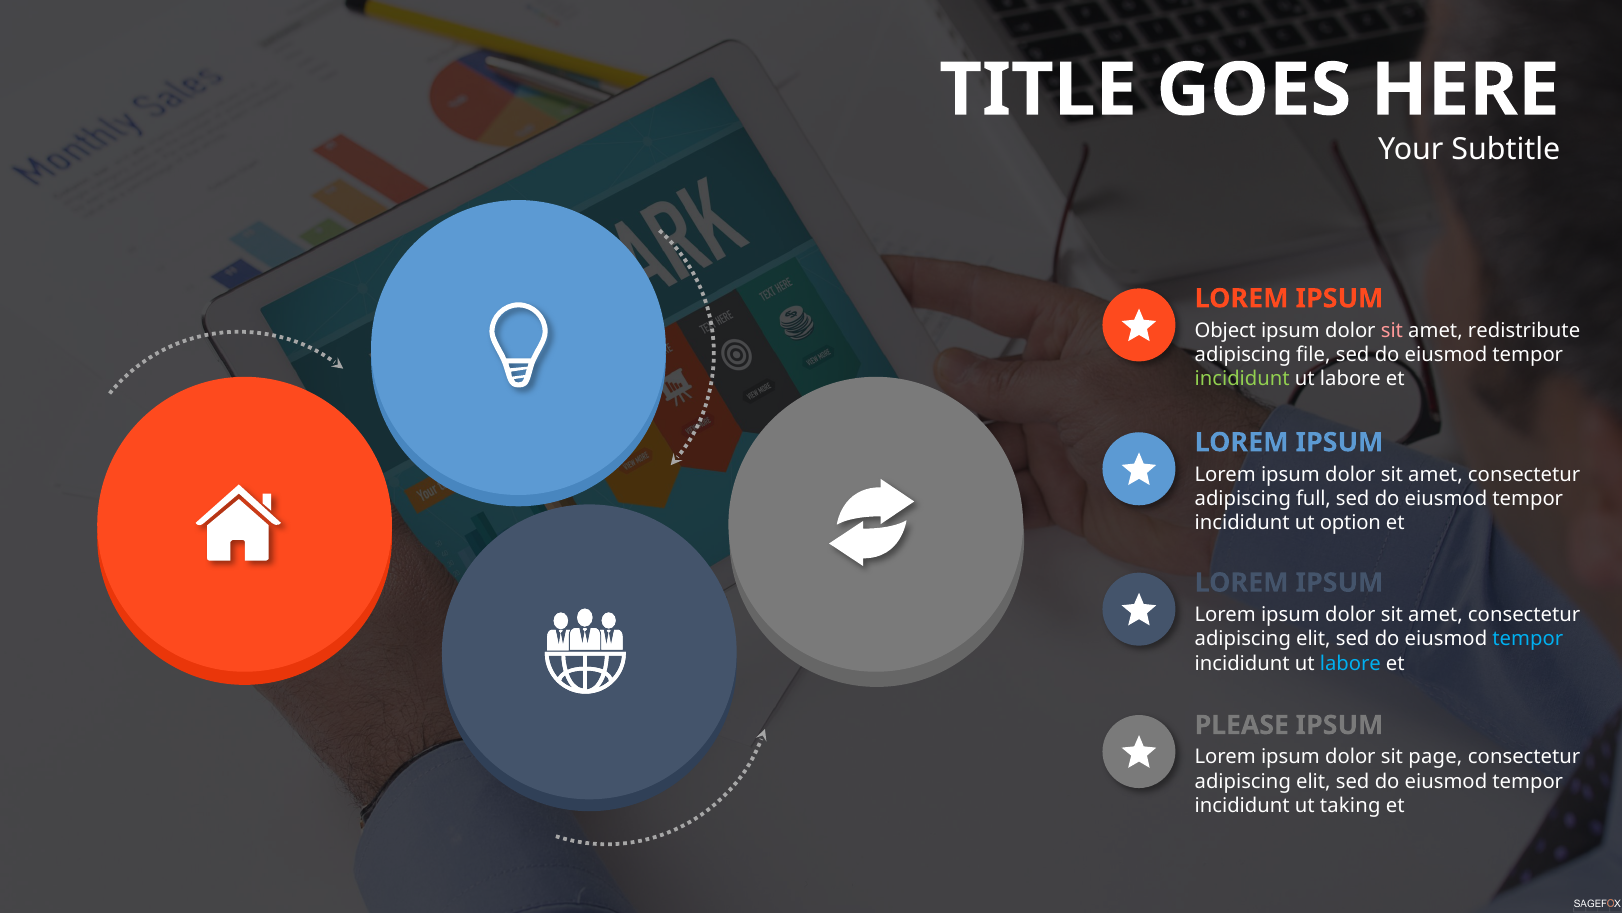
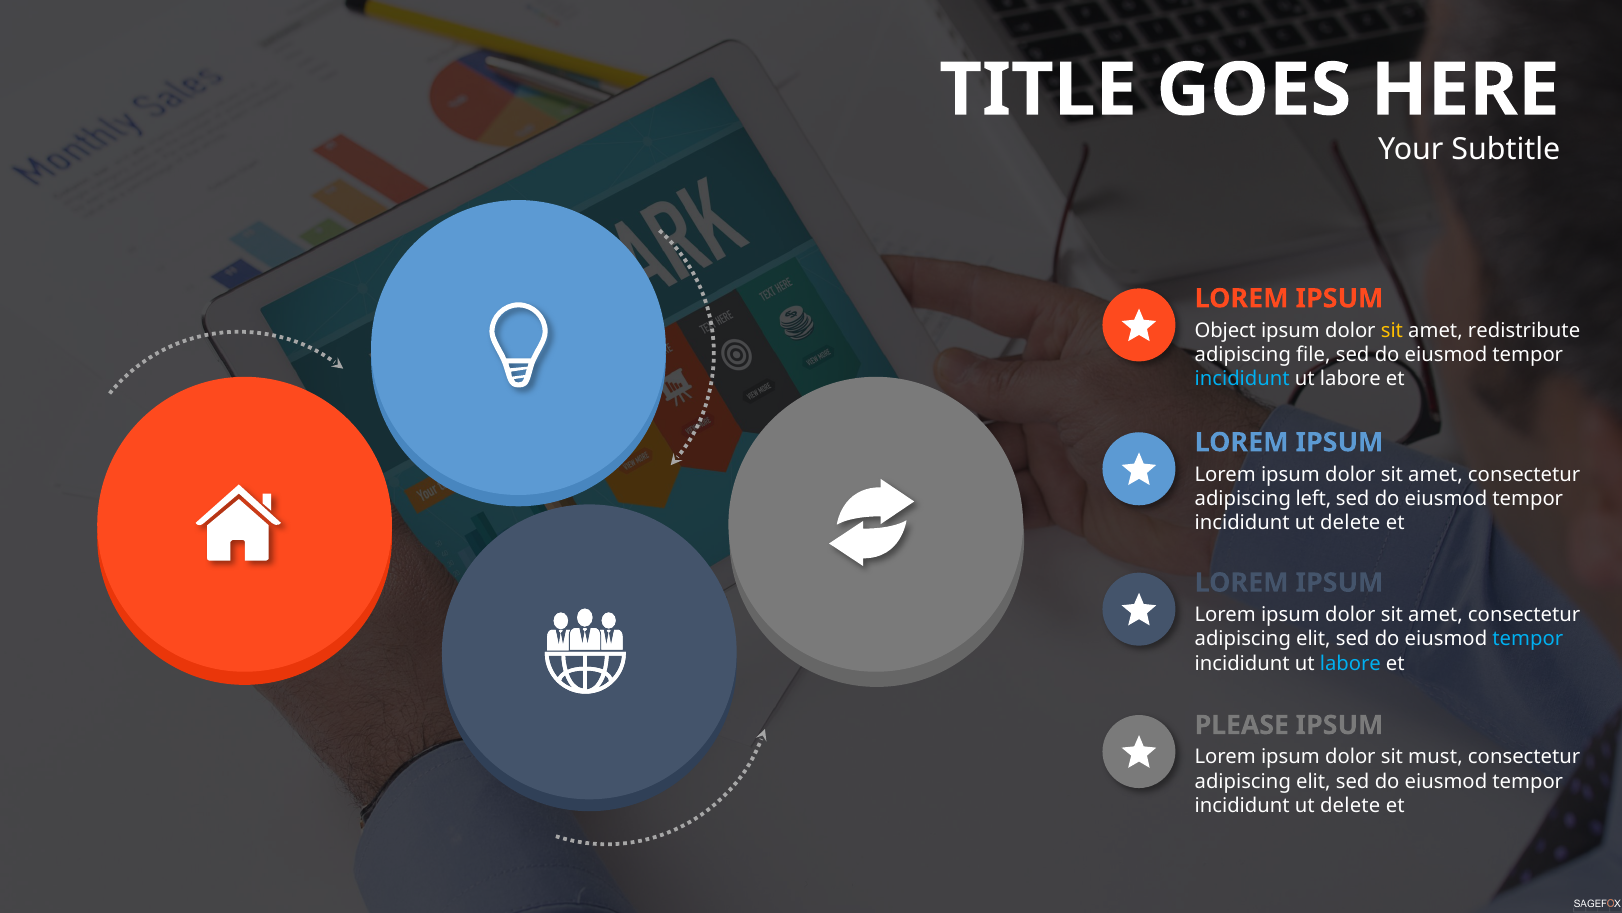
sit colour: pink -> yellow (1392, 330)
incididunt colour: light green -> light blue (1242, 379)
full: full -> left (1313, 498)
option: option -> delete (1350, 523)
page: page -> must (1435, 757)
taking: taking -> delete (1350, 805)
